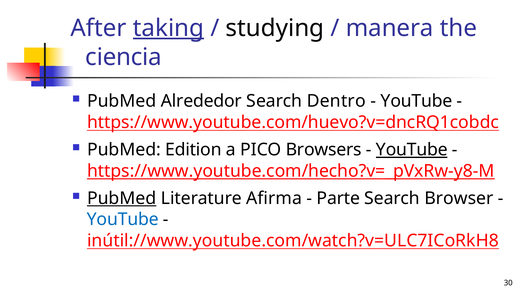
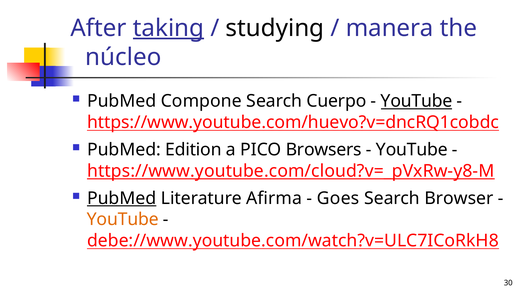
ciencia: ciencia -> núcleo (123, 57)
Alrededor: Alrededor -> Compone (201, 101)
Dentro: Dentro -> Cuerpo (336, 101)
YouTube underline: none -> present (417, 101)
YouTube underline: present -> none (412, 150)
https://www.youtube.com/hecho?v=_pVxRw-y8-M: https://www.youtube.com/hecho?v=_pVxRw-y8-M -> https://www.youtube.com/cloud?v=_pVxRw-y8-M (291, 171)
Parte: Parte -> Goes (338, 198)
YouTube colour: blue -> orange (123, 220)
inútil://www.youtube.com/watch?v=ULC7ICoRkH8: inútil://www.youtube.com/watch?v=ULC7ICoRkH8 -> debe://www.youtube.com/watch?v=ULC7ICoRkH8 (293, 241)
